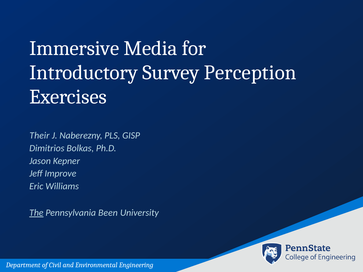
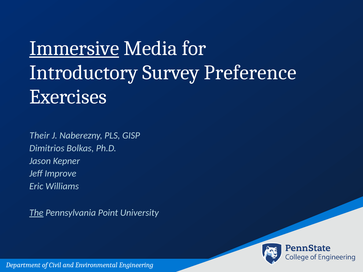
Immersive underline: none -> present (74, 48)
Perception: Perception -> Preference (250, 73)
Been: Been -> Point (108, 213)
